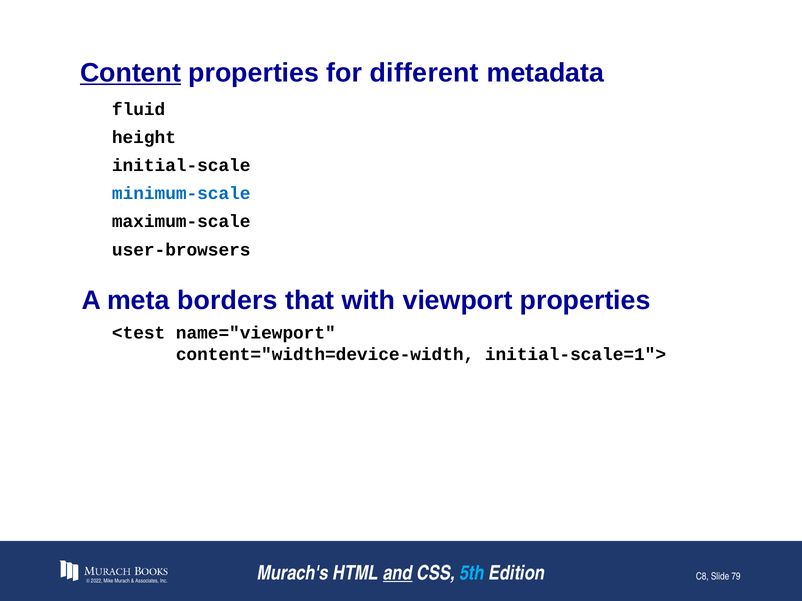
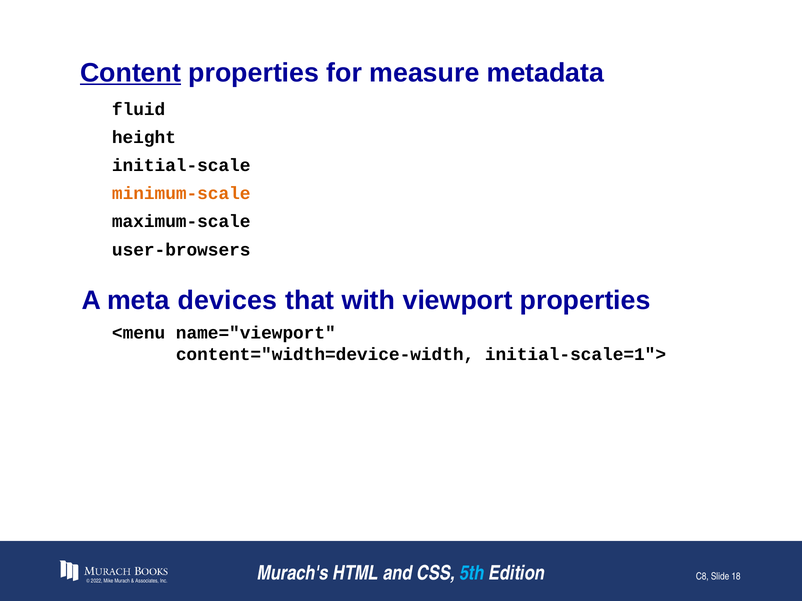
different: different -> measure (424, 73)
minimum-scale colour: blue -> orange (181, 194)
borders: borders -> devices (227, 301)
<test: <test -> <menu (139, 333)
and underline: present -> none (398, 573)
79: 79 -> 18 (736, 577)
